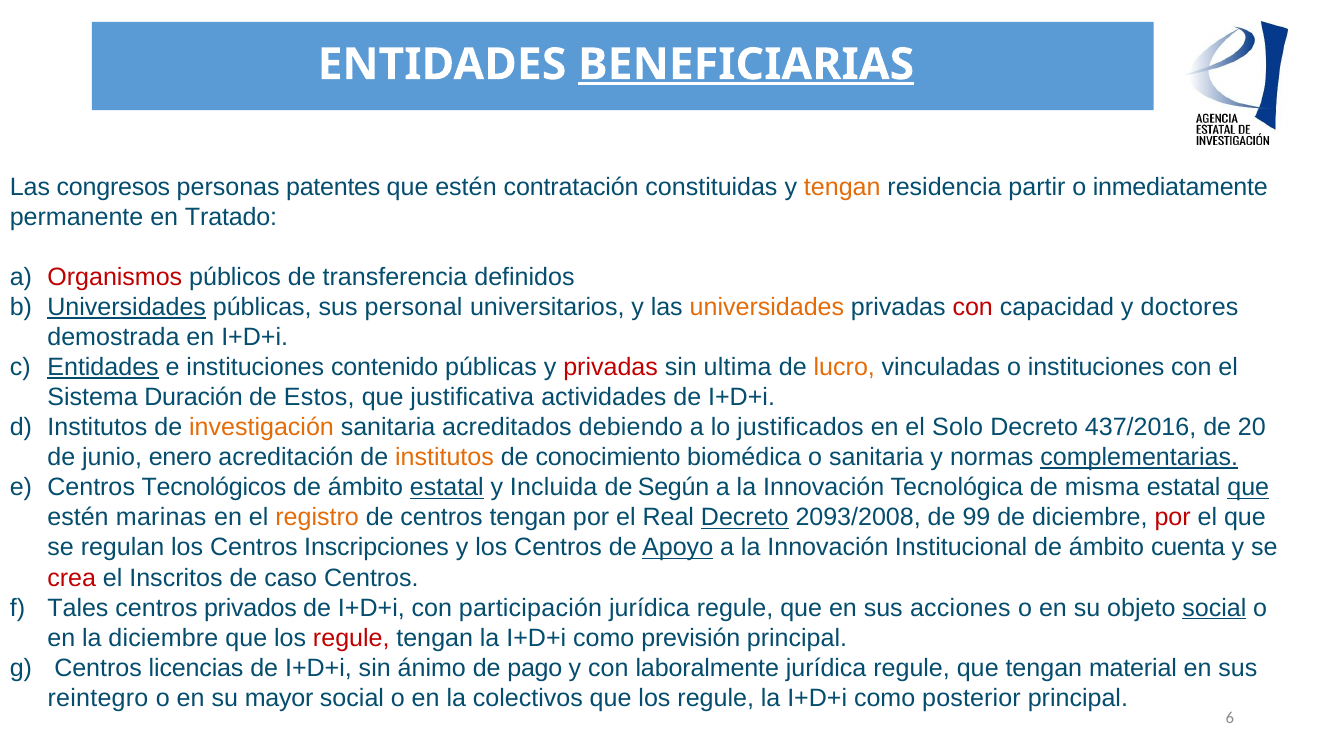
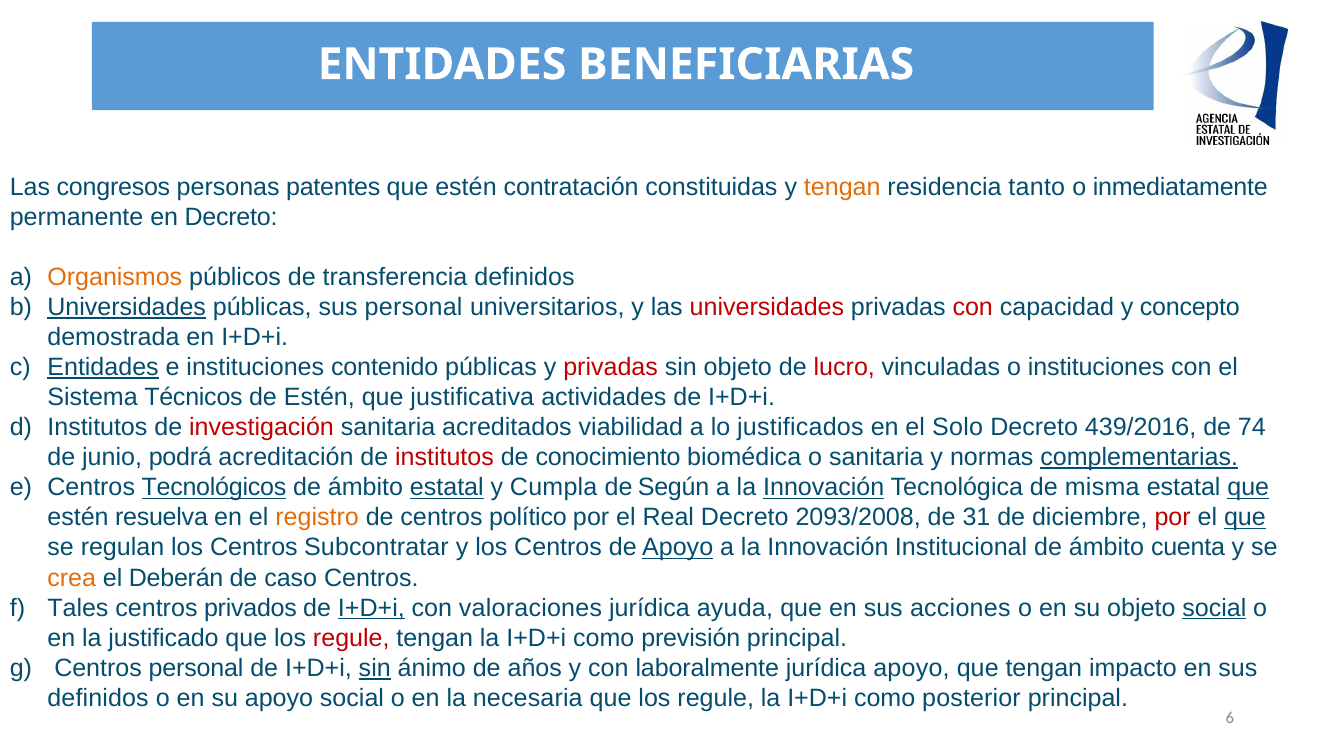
BENEFICIARIAS underline: present -> none (746, 64)
partir: partir -> tanto (1037, 187)
en Tratado: Tratado -> Decreto (231, 217)
Organismos colour: red -> orange (115, 277)
universidades colour: orange -> red (767, 307)
doctores: doctores -> concepto (1190, 307)
sin ultima: ultima -> objeto (738, 367)
lucro colour: orange -> red (844, 367)
Duración: Duración -> Técnicos (193, 397)
de Estos: Estos -> Estén (319, 397)
investigación colour: orange -> red (262, 427)
debiendo: debiendo -> viabilidad (631, 427)
437/2016: 437/2016 -> 439/2016 (1141, 427)
20: 20 -> 74 (1252, 427)
enero: enero -> podrá (180, 457)
institutos colour: orange -> red (444, 457)
Tecnológicos underline: none -> present (214, 487)
Incluida: Incluida -> Cumpla (554, 487)
Innovación underline: none -> present (824, 487)
marinas: marinas -> resuelva (161, 517)
centros tengan: tengan -> político (528, 517)
Decreto underline: present -> none (745, 517)
99: 99 -> 31 (976, 517)
que underline: none -> present (1245, 517)
Inscripciones: Inscripciones -> Subcontratar (376, 547)
crea colour: red -> orange (72, 577)
Inscritos: Inscritos -> Deberán (176, 577)
I+D+i underline: none -> present (371, 607)
participación: participación -> valoraciones (531, 607)
regule: regule -> ayuda (735, 607)
la diciembre: diciembre -> justificado (164, 638)
Centros licencias: licencias -> personal (196, 668)
sin underline: none -> present (375, 668)
pago: pago -> años (535, 668)
regule: regule -> apoyo (911, 668)
material: material -> impacto (1133, 668)
reintegro: reintegro -> definidos (98, 698)
su mayor: mayor -> apoyo (279, 698)
colectivos: colectivos -> necesaria (528, 698)
